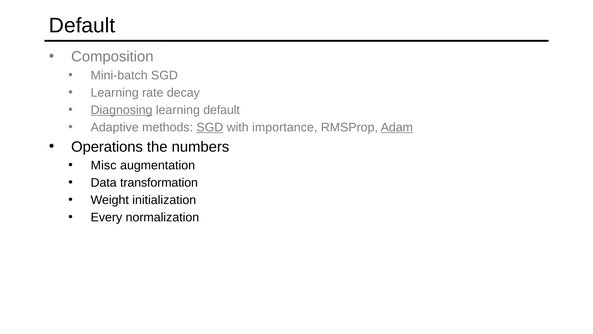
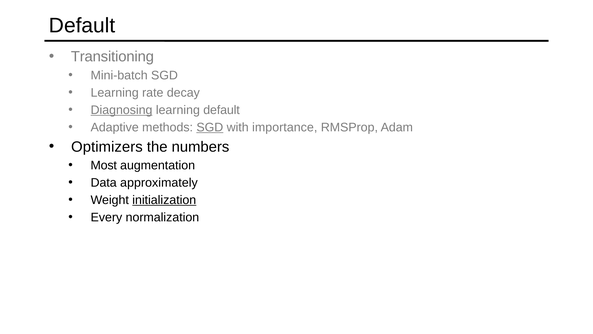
Composition: Composition -> Transitioning (112, 57)
Adam underline: present -> none (397, 127)
Operations: Operations -> Optimizers (107, 147)
Misc: Misc -> Most (104, 165)
transformation: transformation -> approximately (159, 182)
initialization underline: none -> present (164, 200)
